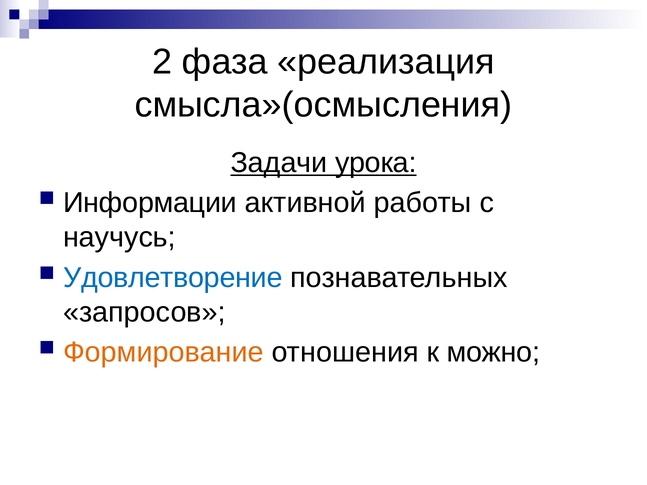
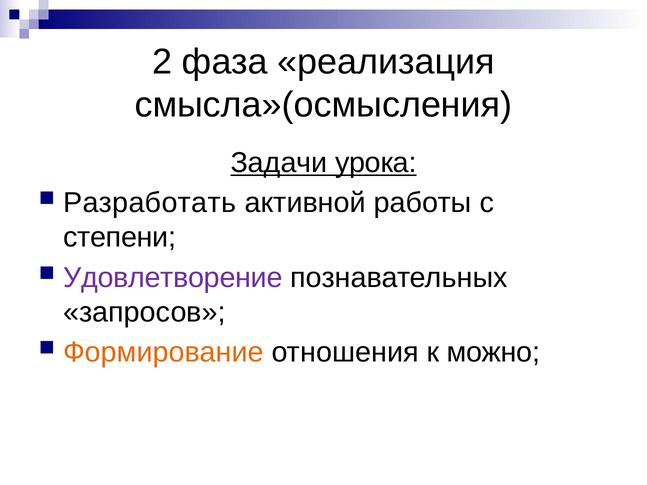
Информации: Информации -> Разработать (150, 203)
научусь: научусь -> степени (120, 237)
Удовлетворение colour: blue -> purple (173, 278)
